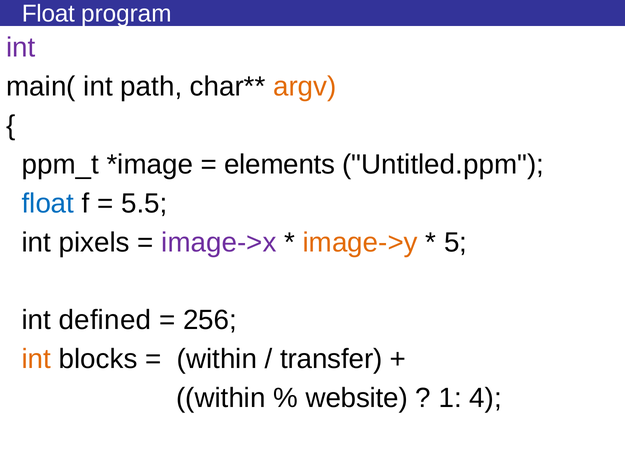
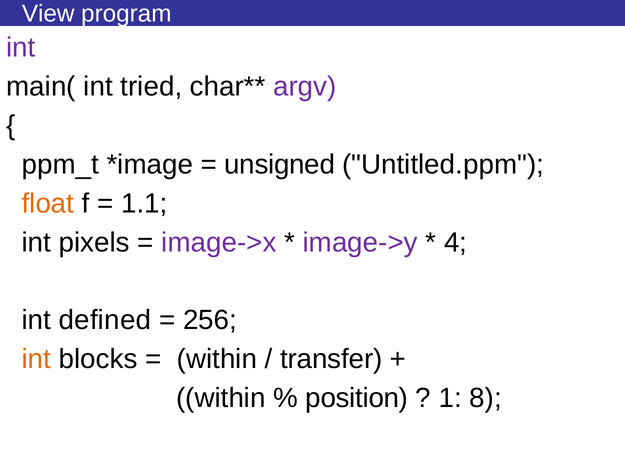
Float: Float -> View (48, 14)
path: path -> tried (151, 87)
argv colour: orange -> purple (305, 87)
elements: elements -> unsigned (280, 164)
float colour: blue -> orange (48, 203)
5.5: 5.5 -> 1.1 (144, 203)
image->y colour: orange -> purple (360, 242)
5: 5 -> 4 (456, 242)
website: website -> position (357, 398)
4: 4 -> 8 (486, 398)
